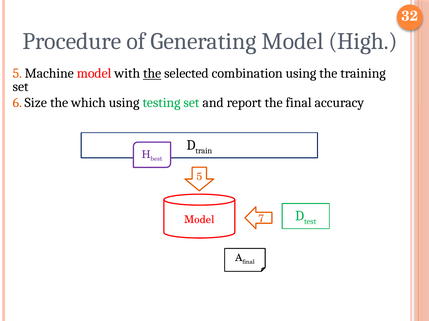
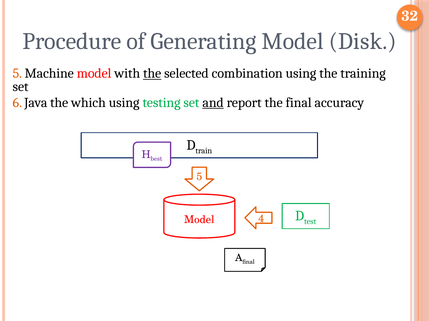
High: High -> Disk (363, 41)
Size: Size -> Java (36, 103)
and underline: none -> present (213, 103)
7: 7 -> 4 (261, 219)
